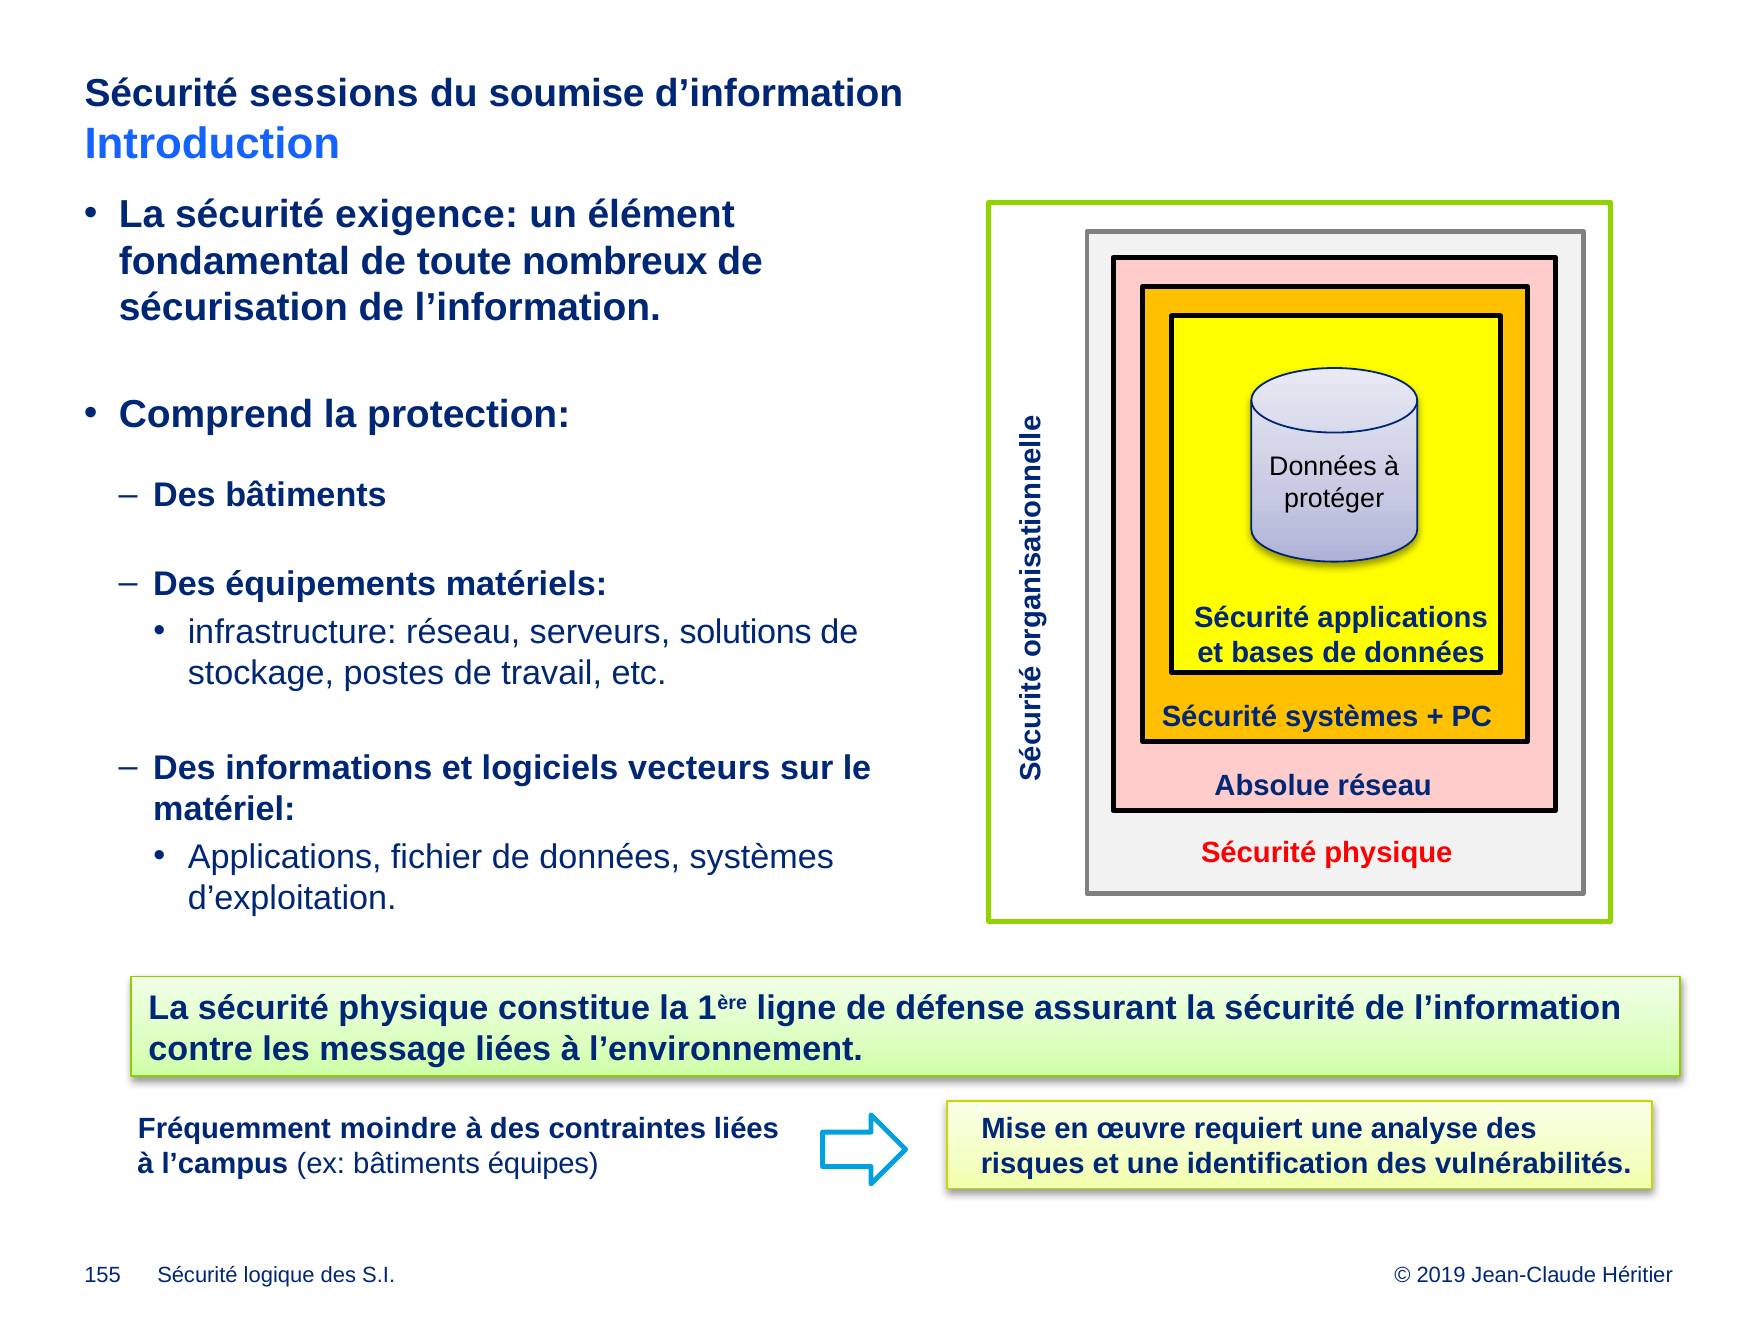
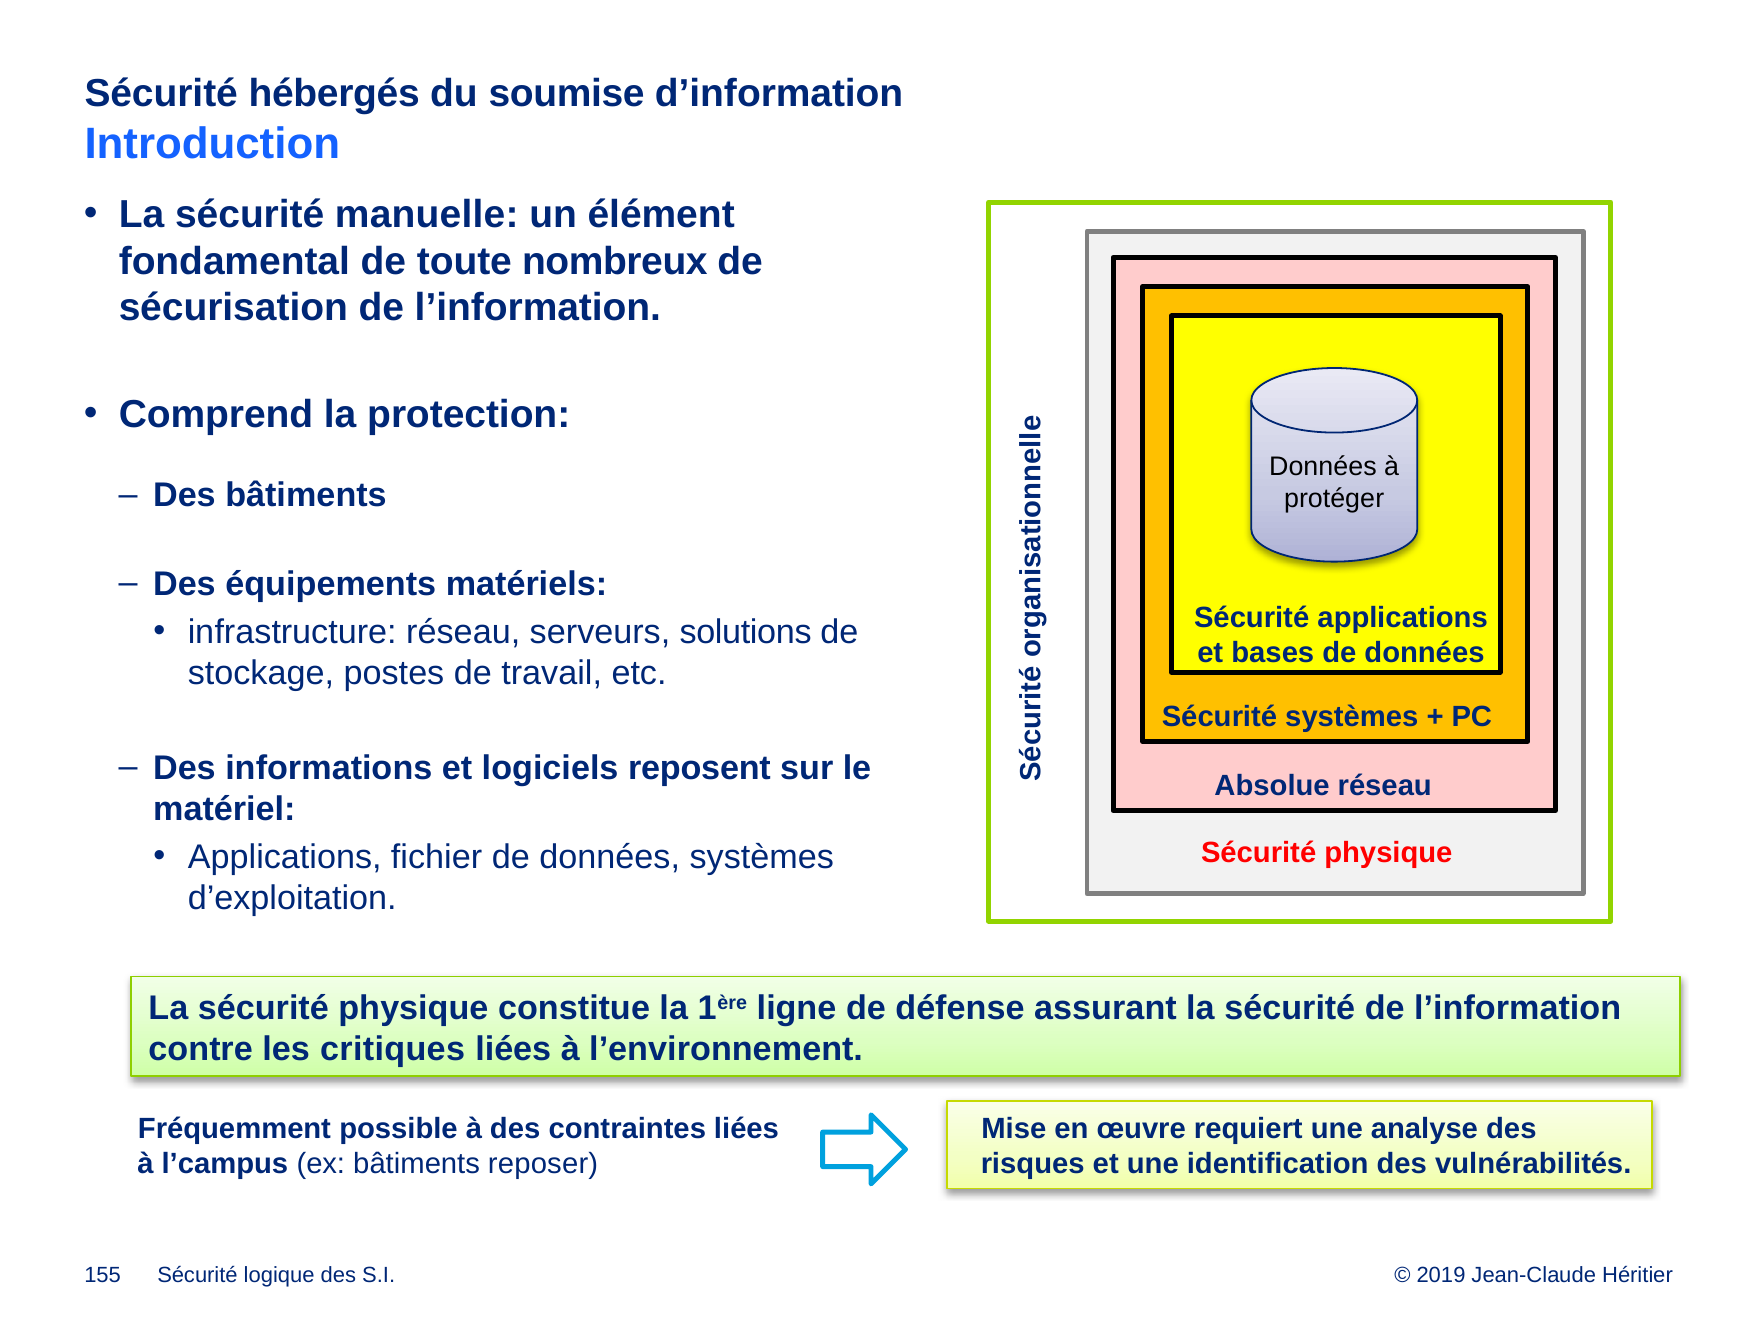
sessions: sessions -> hébergés (334, 94)
exigence: exigence -> manuelle (427, 214)
vecteurs: vecteurs -> reposent (699, 768)
message: message -> critiques (393, 1049)
moindre: moindre -> possible (399, 1129)
équipes: équipes -> reposer (543, 1164)
